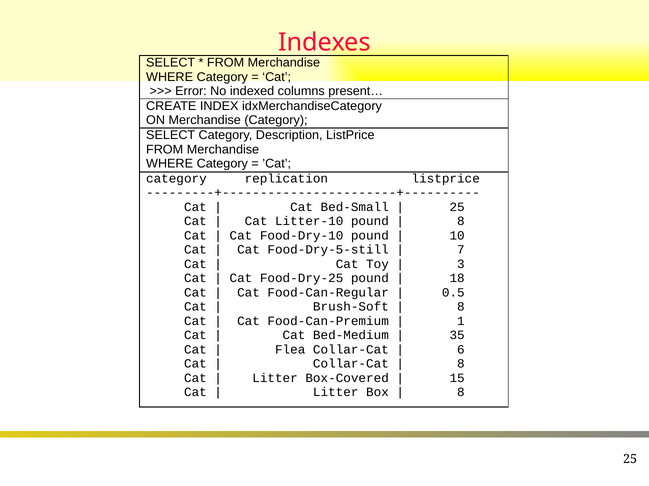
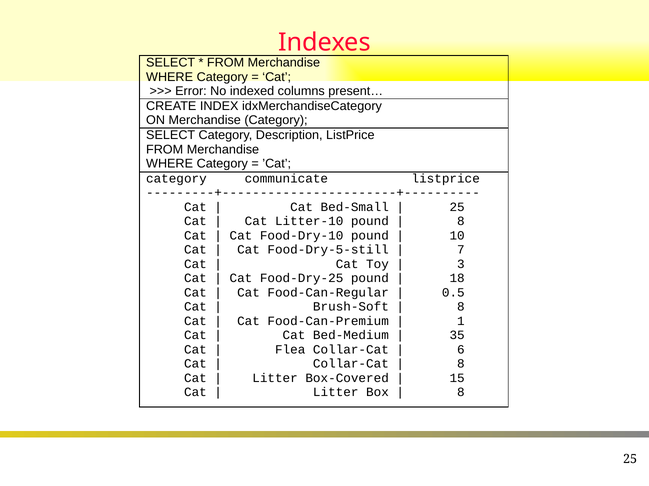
replication: replication -> communicate (286, 179)
